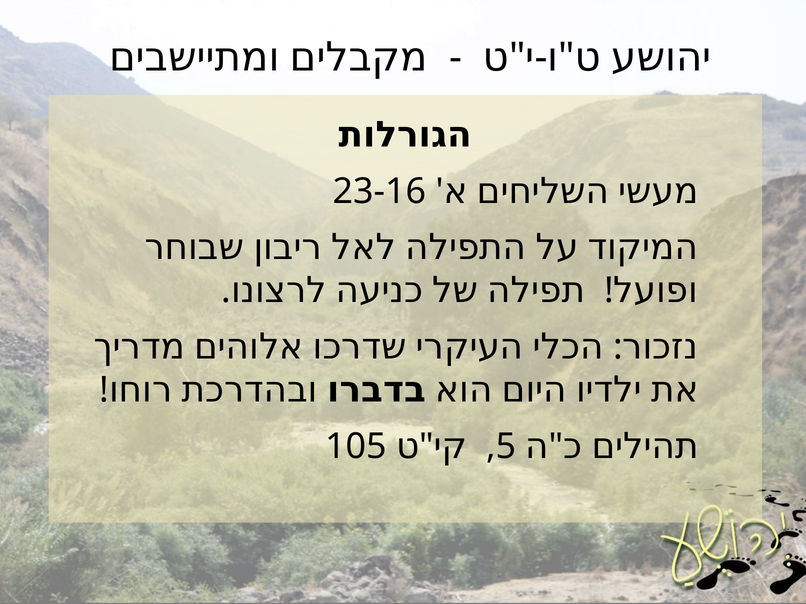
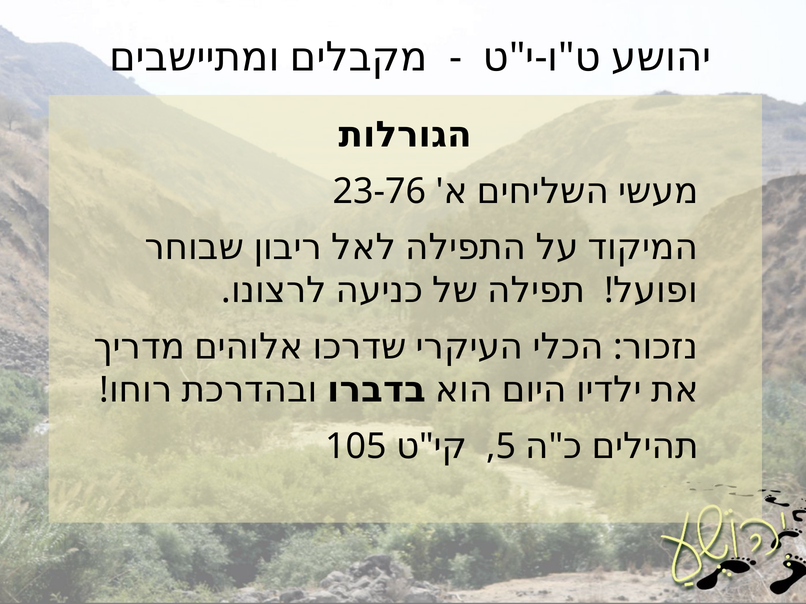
23-16: 23-16 -> 23-76 (379, 191)
